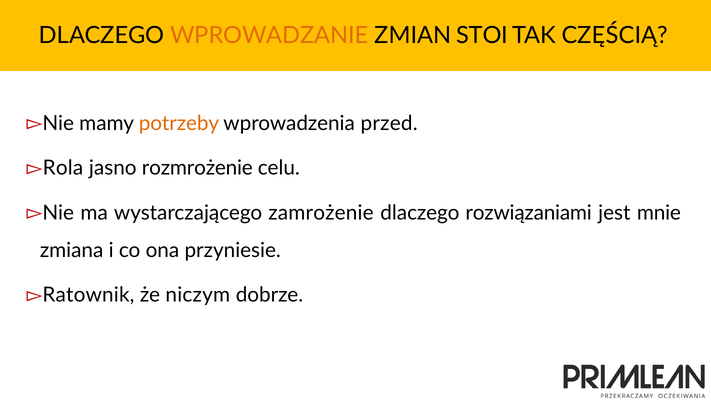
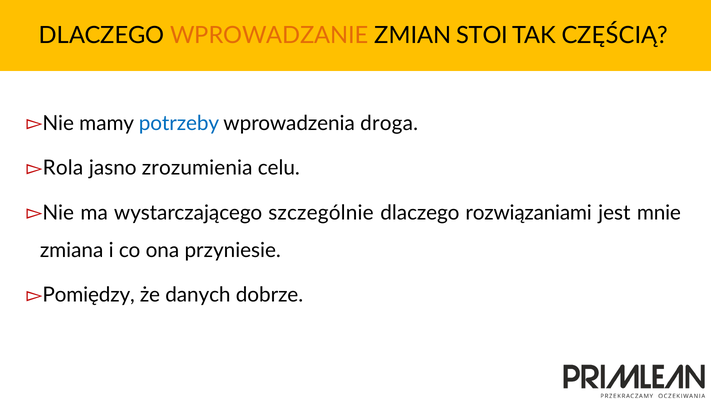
potrzeby colour: orange -> blue (179, 123)
przed: przed -> droga (389, 123)
rozmrożenie: rozmrożenie -> zrozumienia (197, 168)
zamrożenie: zamrożenie -> szczególnie (321, 213)
Ratownik: Ratownik -> Pomiędzy (89, 295)
niczym: niczym -> danych (198, 295)
